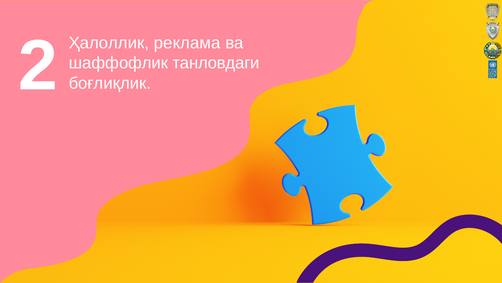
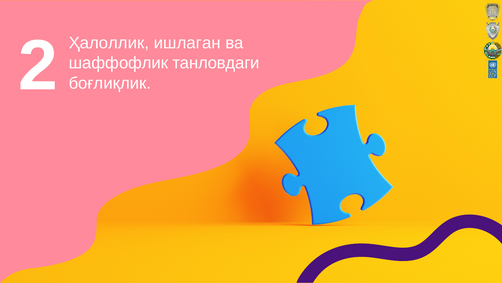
рeклама: рeклама -> ишлаган (187, 43)
